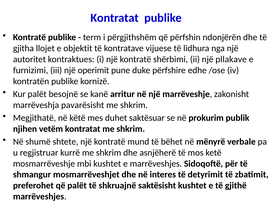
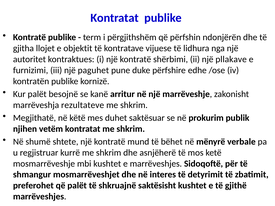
operimit: operimit -> paguhet (93, 70)
pavarësisht: pavarësisht -> rezultateve (83, 105)
